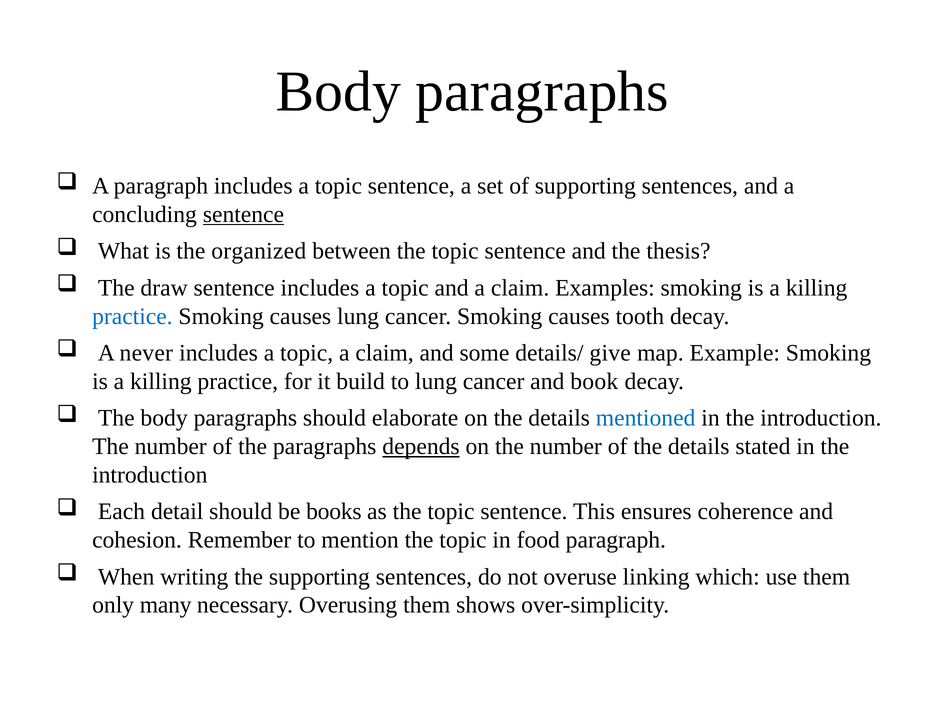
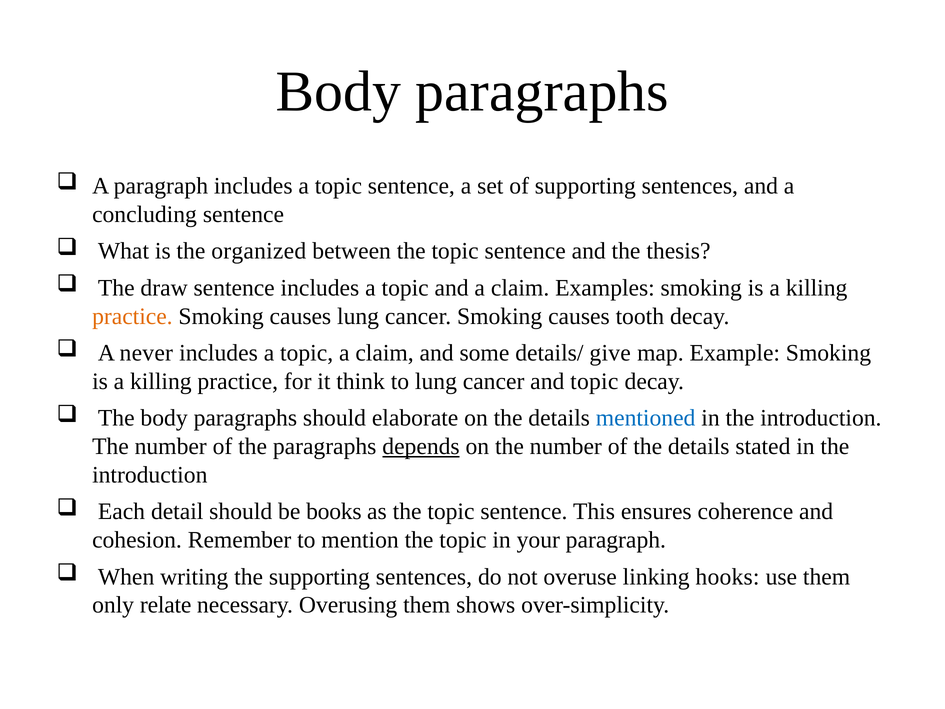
sentence underline: present -> none (243, 214)
practice colour: blue -> orange (132, 316)
build: build -> think (361, 381)
and book: book -> topic (594, 381)
food: food -> your (538, 540)
which: which -> hooks (727, 577)
many: many -> relate (166, 605)
